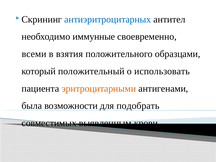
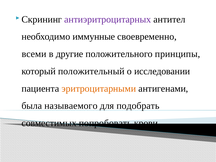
антиэритроцитарных colour: blue -> purple (108, 19)
взятия: взятия -> другие (70, 54)
образцами: образцами -> принципы (178, 54)
использовать: использовать -> исследовании (162, 71)
возможности: возможности -> называемого (71, 106)
выявленным: выявленным -> попробовать (105, 123)
